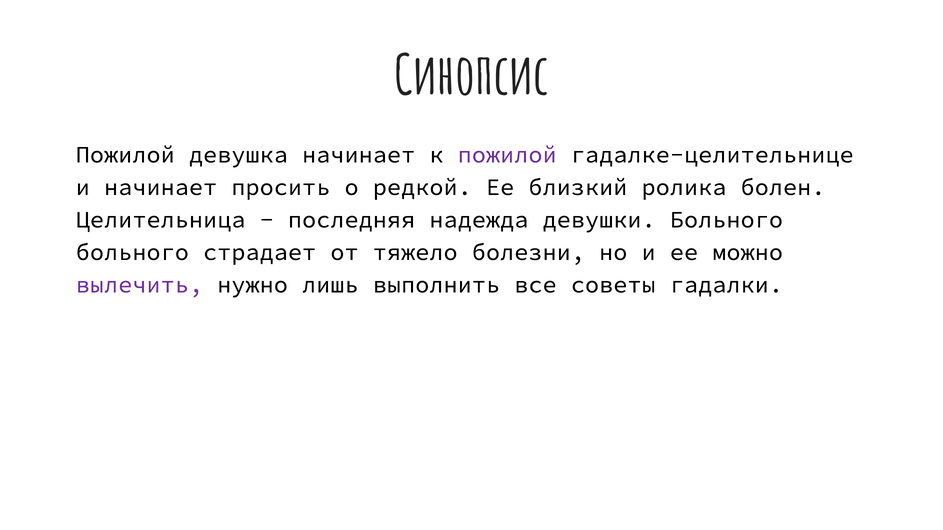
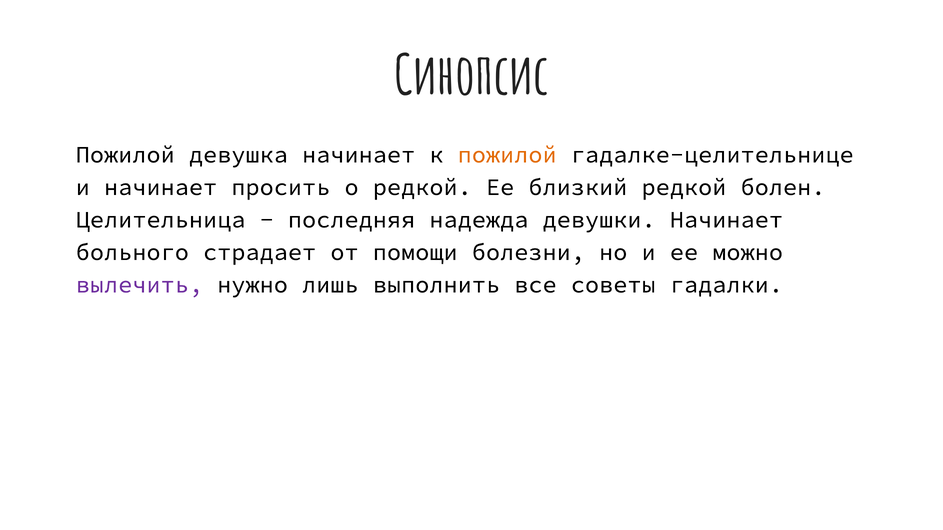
пожилой colour: purple -> orange (507, 155)
близкий ролика: ролика -> редкой (684, 187)
девушки Больного: Больного -> Начинает (726, 220)
тяжело: тяжело -> помощи (415, 252)
